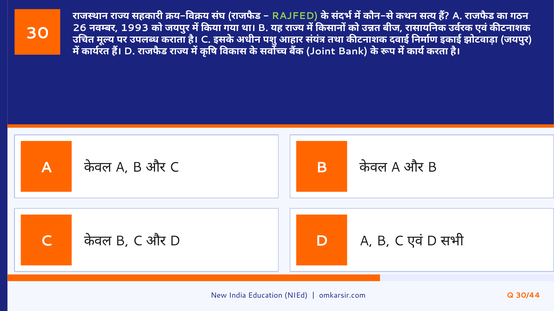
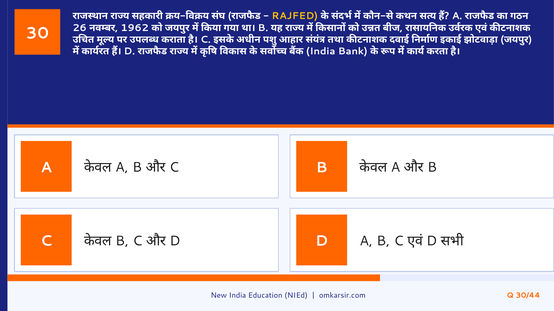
RAJFED colour: light green -> yellow (295, 16)
1993: 1993 -> 1962 (135, 28)
Joint: Joint -> India (321, 51)
